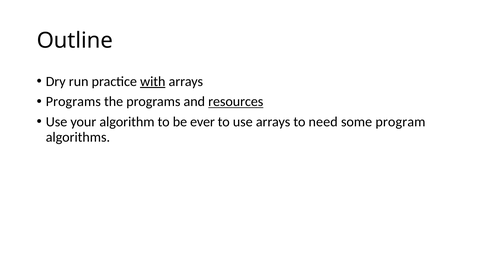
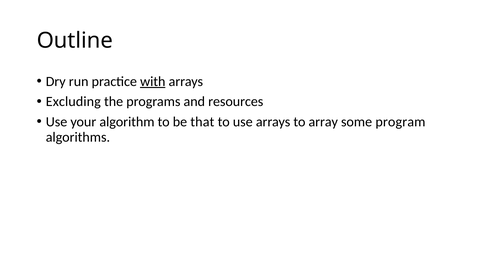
Programs: Programs -> Excluding (73, 102)
resources underline: present -> none (236, 102)
ever: ever -> that (202, 122)
need: need -> array (323, 122)
